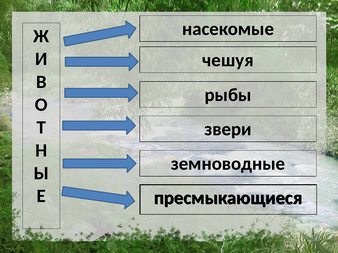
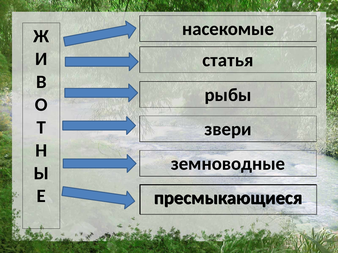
чешуя: чешуя -> статья (228, 60)
